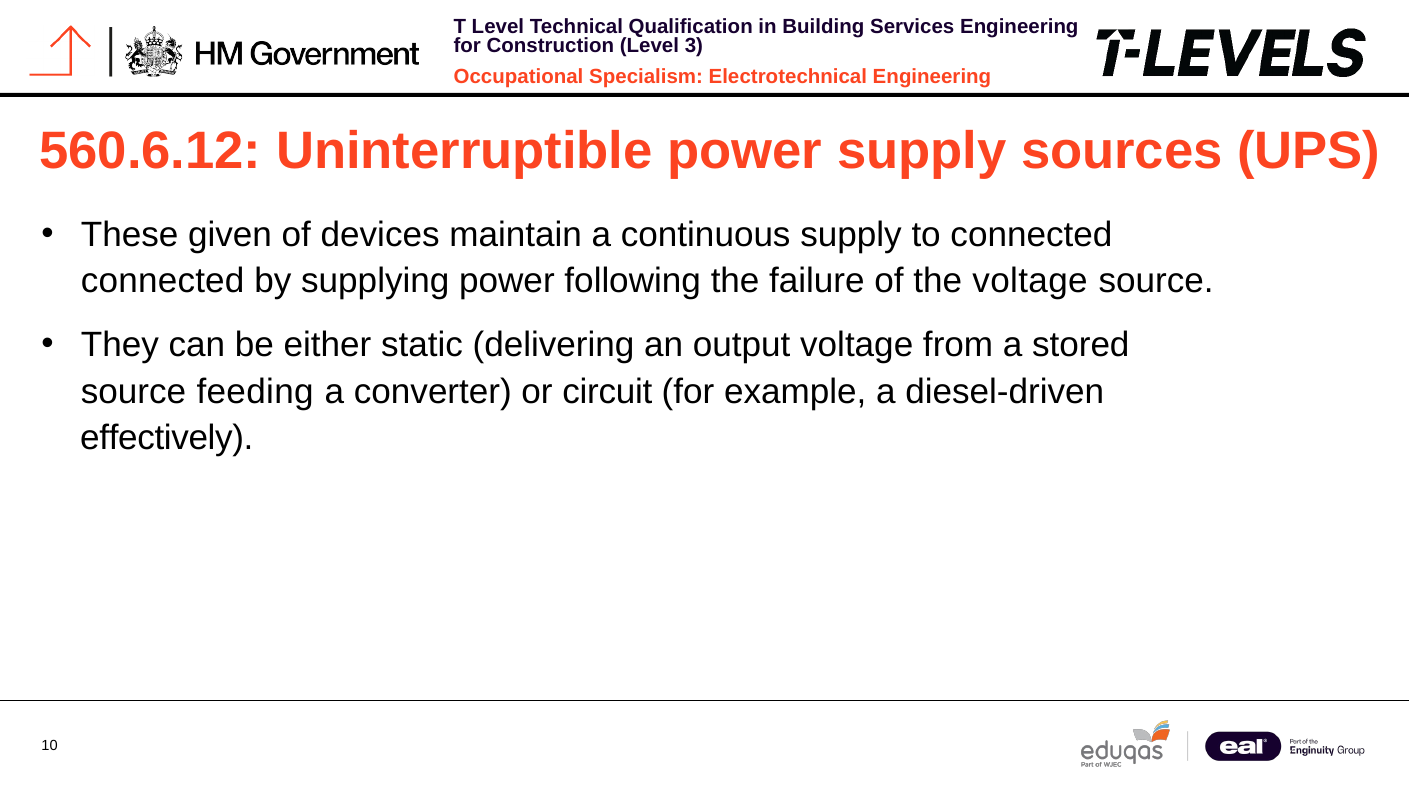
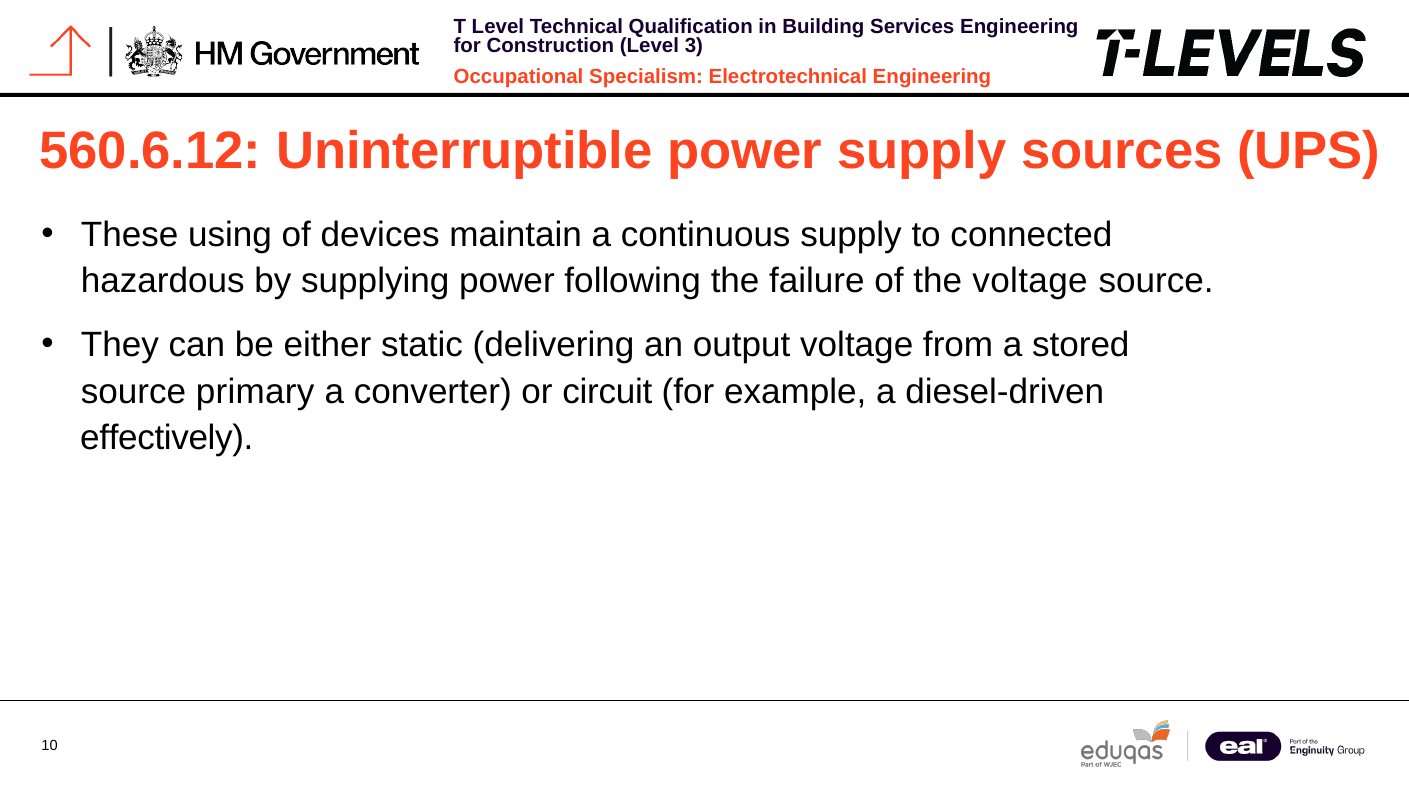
given: given -> using (230, 235)
connected: connected -> hazardous (163, 281)
feeding: feeding -> primary (255, 391)
